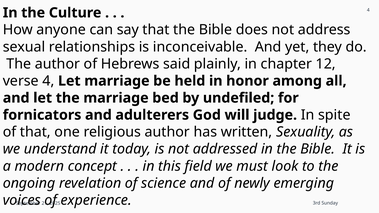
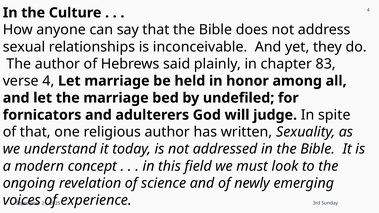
12: 12 -> 83 (326, 64)
